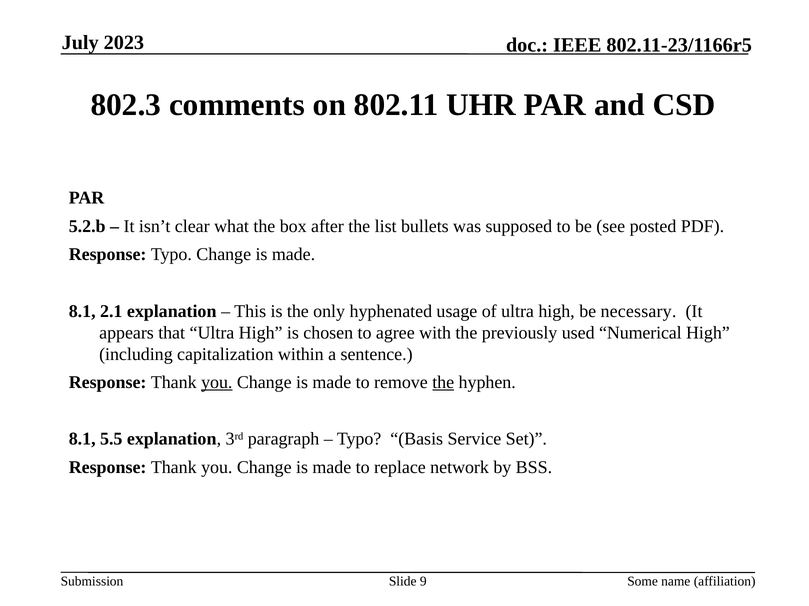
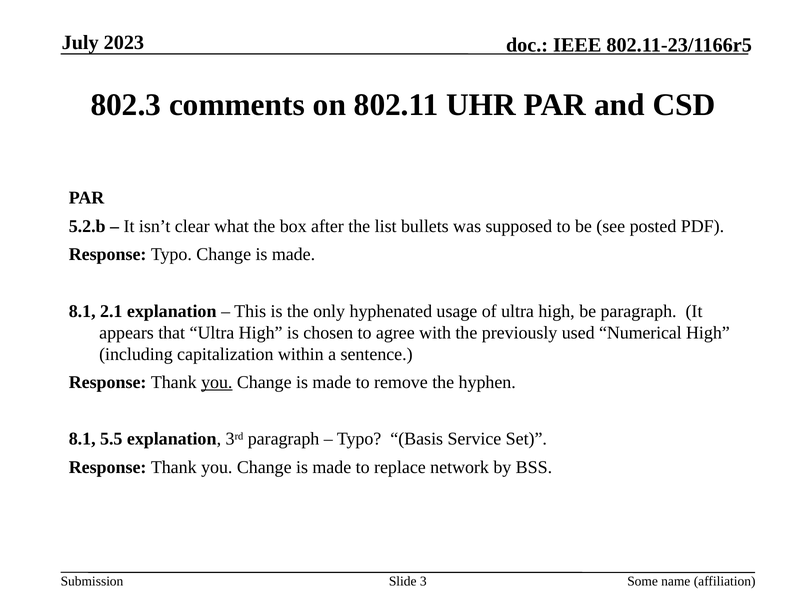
be necessary: necessary -> paragraph (639, 311)
the underline: present -> none (443, 383)
9: 9 -> 3 (423, 582)
